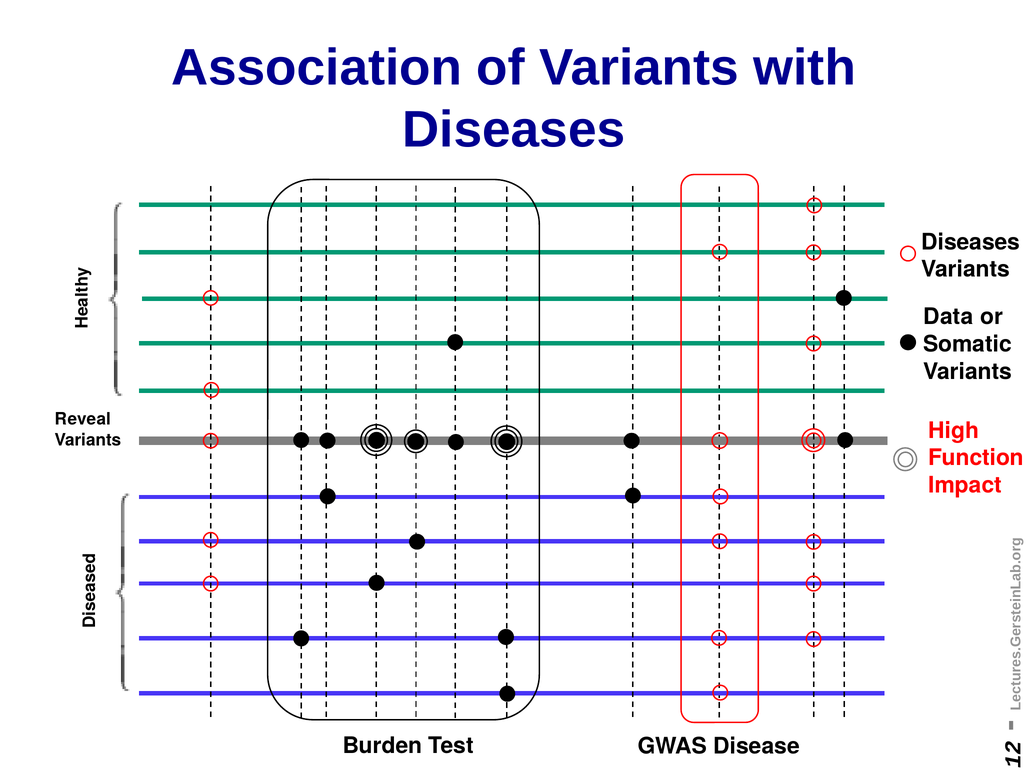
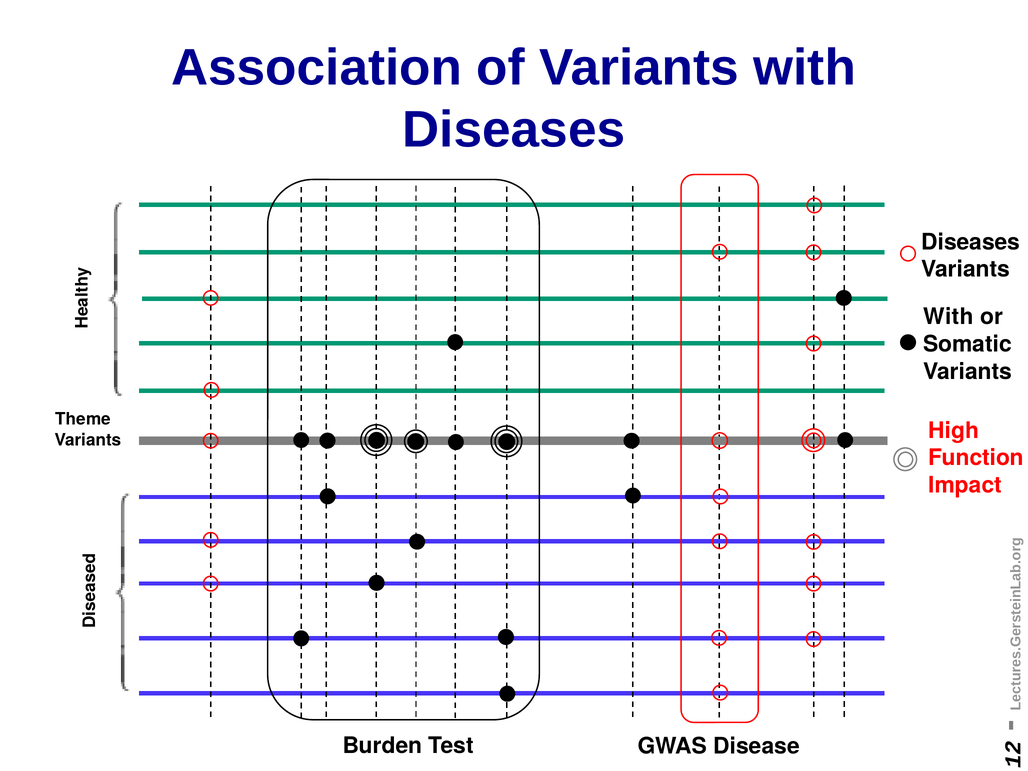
Data: Data -> With (948, 317)
Reveal: Reveal -> Theme (83, 419)
